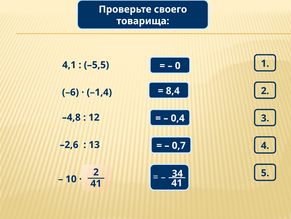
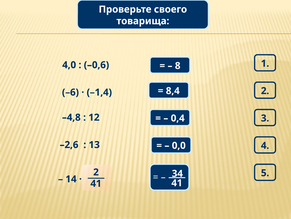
4,1: 4,1 -> 4,0 (69, 65)
–5,5: –5,5 -> –0,6 (96, 65)
0: 0 -> 8 (178, 66)
0,7: 0,7 -> 0,0 (179, 145)
10: 10 -> 14 (71, 178)
